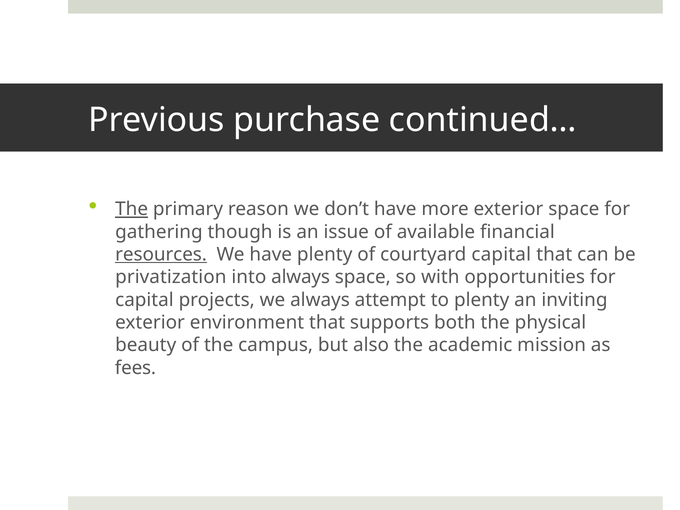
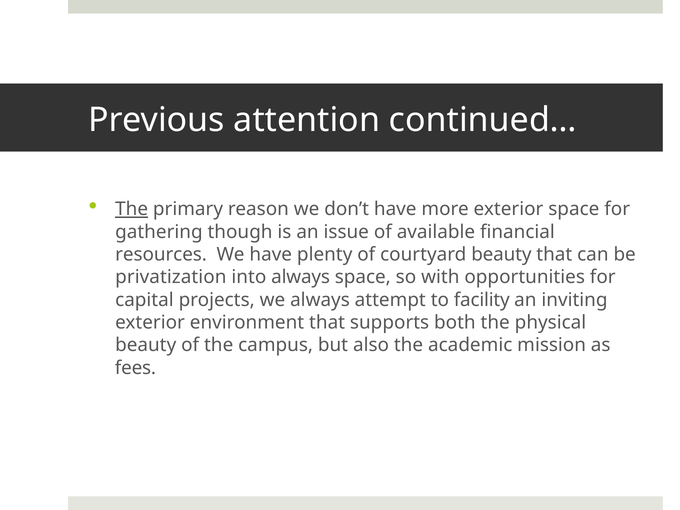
purchase: purchase -> attention (307, 120)
resources underline: present -> none (161, 254)
courtyard capital: capital -> beauty (501, 254)
to plenty: plenty -> facility (482, 300)
